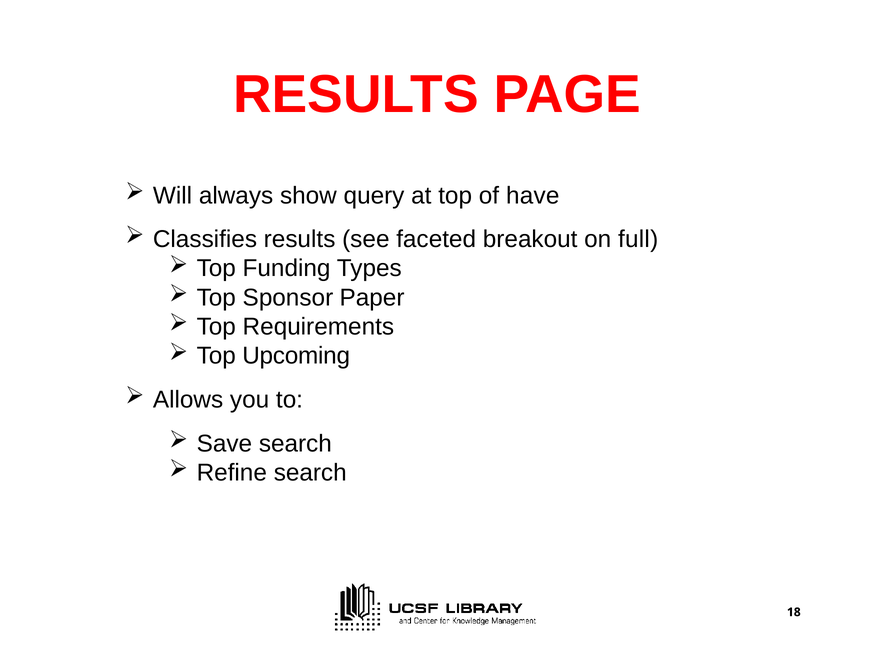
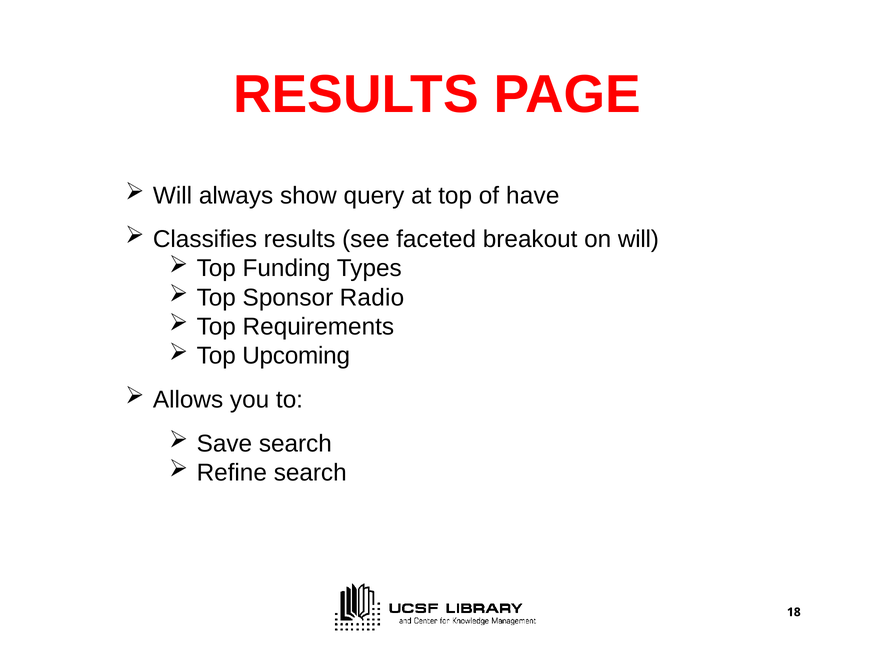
on full: full -> will (638, 239)
Paper: Paper -> Radio (372, 298)
